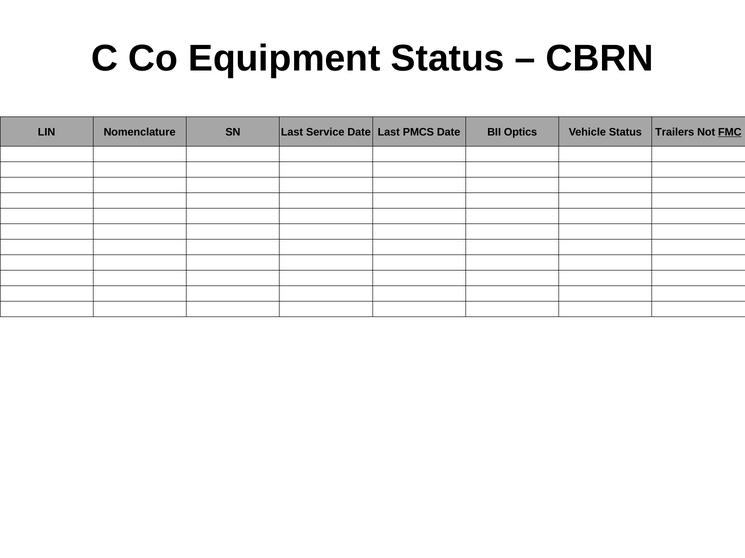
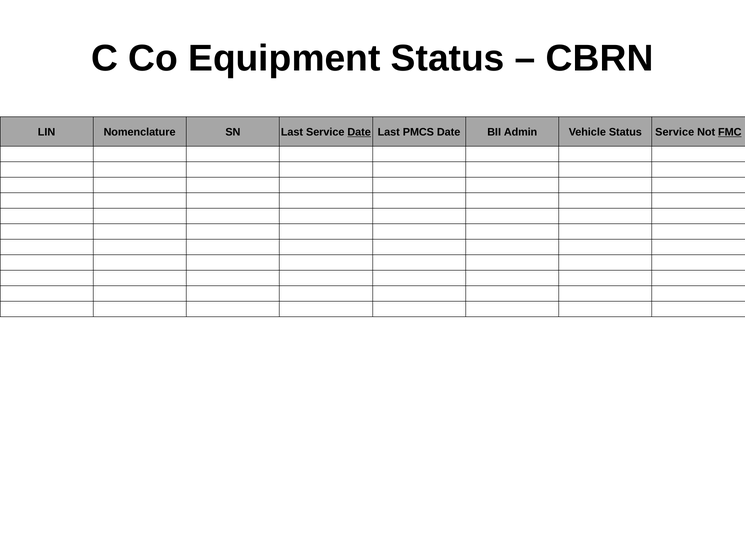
Date underline: none -> present (359, 132)
Optics: Optics -> Admin (521, 132)
Status Trailers: Trailers -> Service (675, 132)
